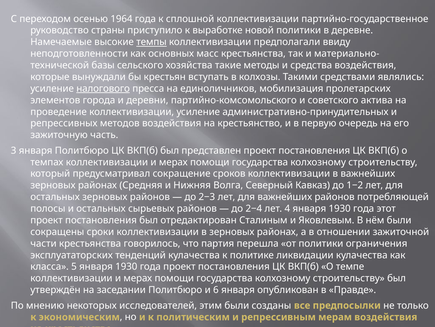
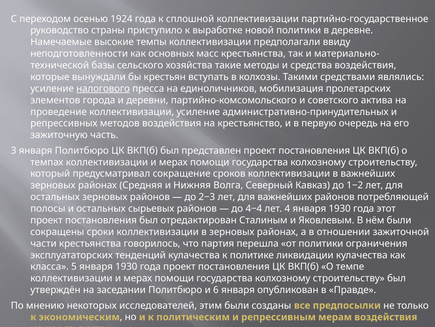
1964: 1964 -> 1924 (121, 19)
темпы underline: present -> none (151, 42)
2−4: 2−4 -> 4−4 (254, 208)
